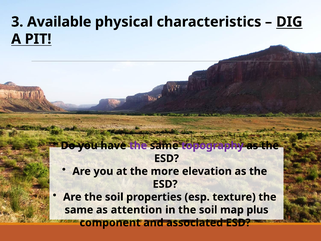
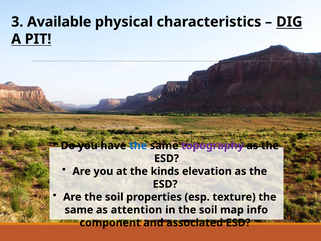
the colour: purple -> blue (138, 145)
more: more -> kinds (165, 171)
plus: plus -> info (257, 210)
